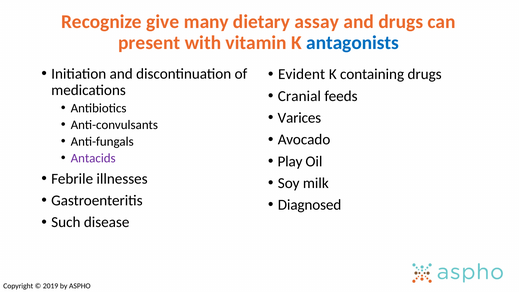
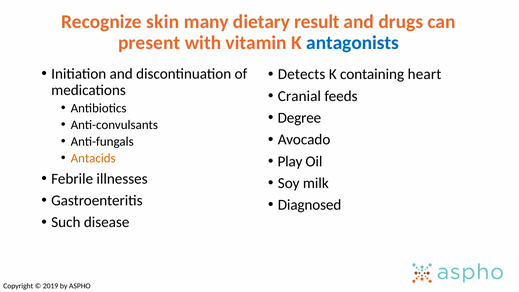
give: give -> skin (163, 22)
assay: assay -> result (317, 22)
Evident: Evident -> Detects (302, 74)
containing drugs: drugs -> heart (424, 74)
Varices: Varices -> Degree (299, 118)
Antacids colour: purple -> orange (93, 158)
